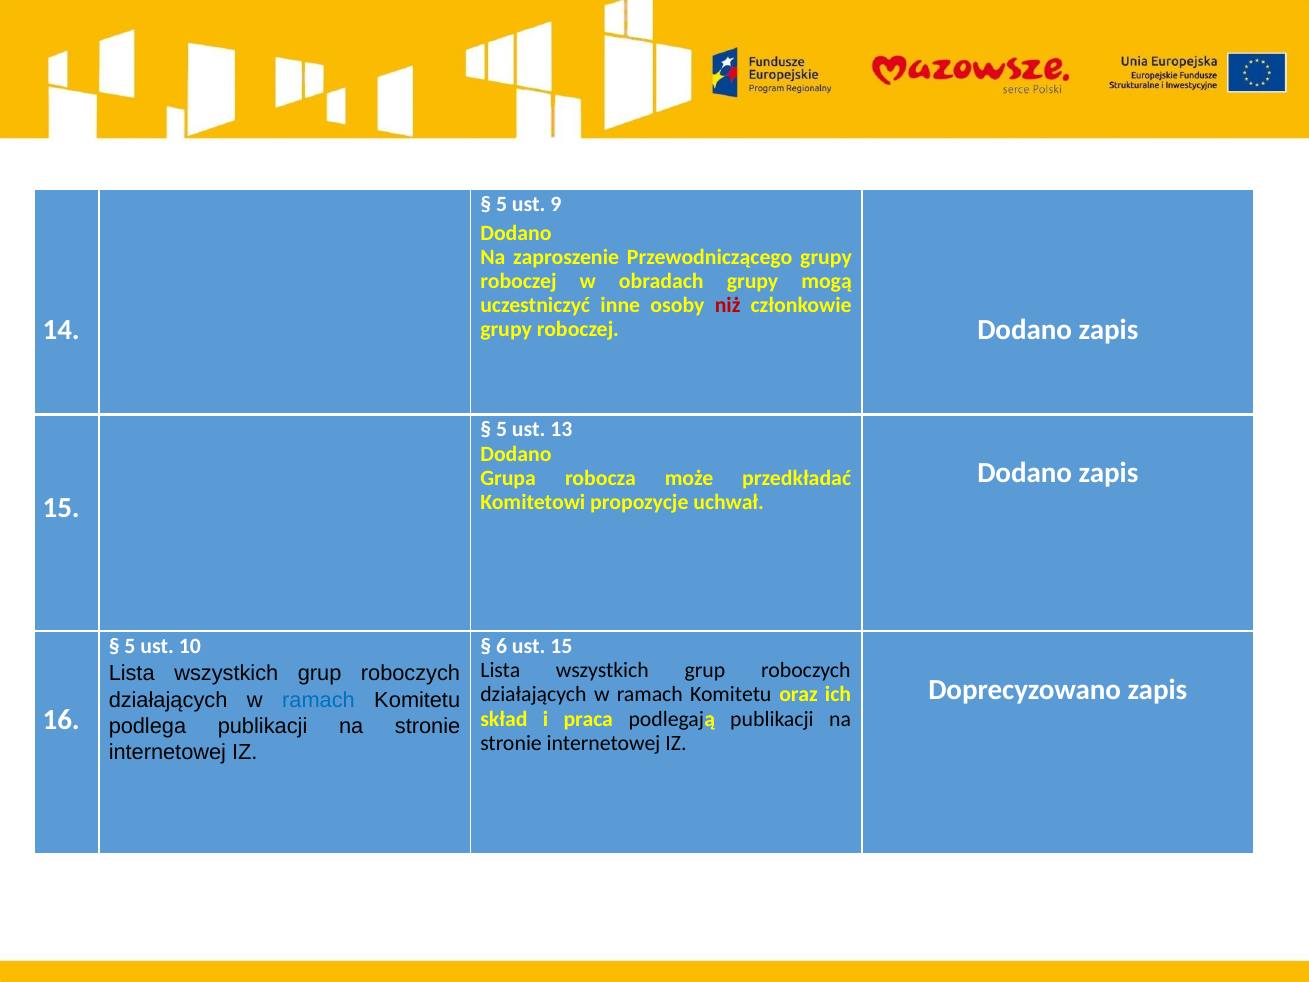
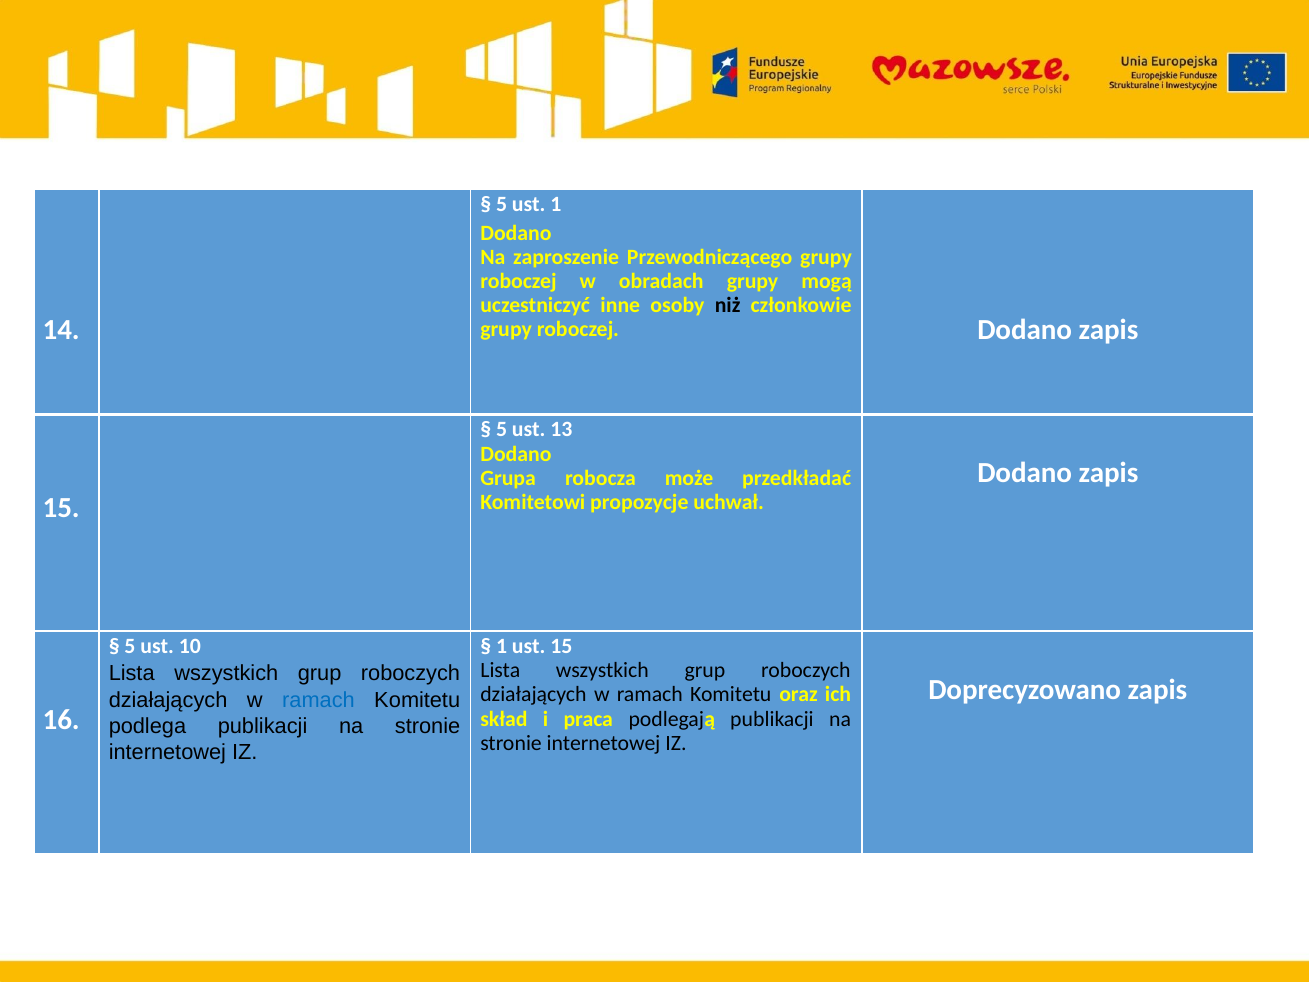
ust 9: 9 -> 1 (556, 205)
niż colour: red -> black (728, 306)
6: 6 -> 1 (502, 646)
